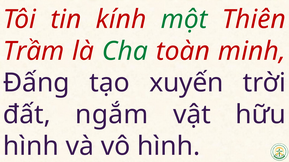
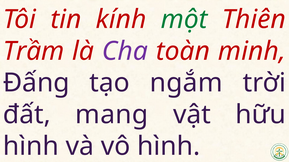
Cha colour: green -> purple (125, 51)
xuyến: xuyến -> ngắm (186, 83)
ngắm: ngắm -> mang (112, 115)
